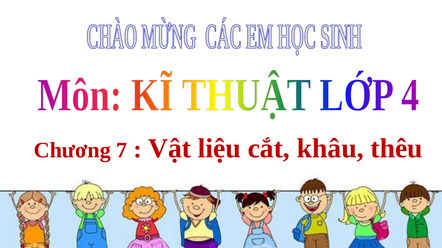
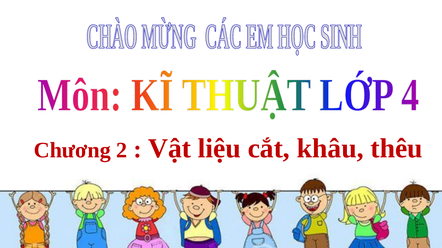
7: 7 -> 2 (122, 151)
